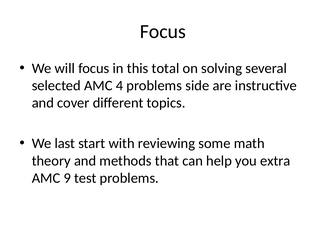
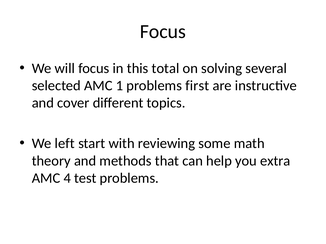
4: 4 -> 1 (120, 86)
side: side -> first (197, 86)
last: last -> left (65, 144)
9: 9 -> 4 (67, 179)
